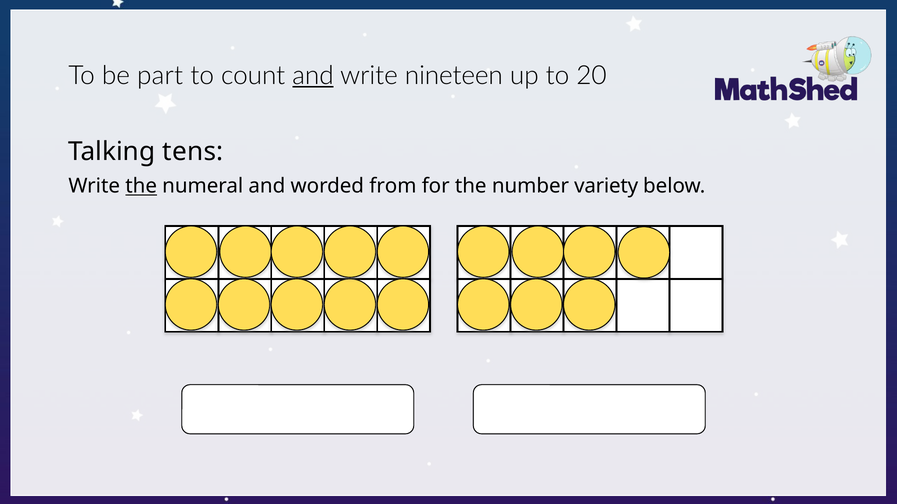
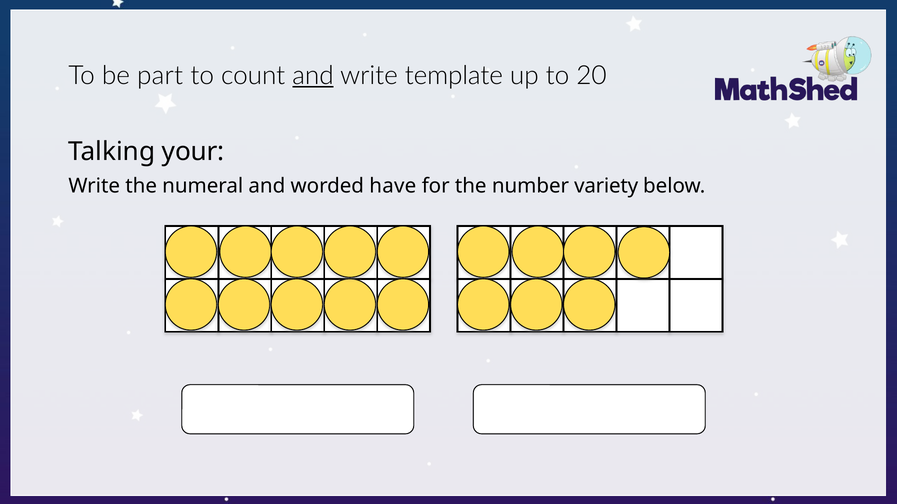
nineteen: nineteen -> template (454, 75)
tens: tens -> your (193, 152)
the underline: present -> none (141, 186)
from: from -> have (393, 186)
